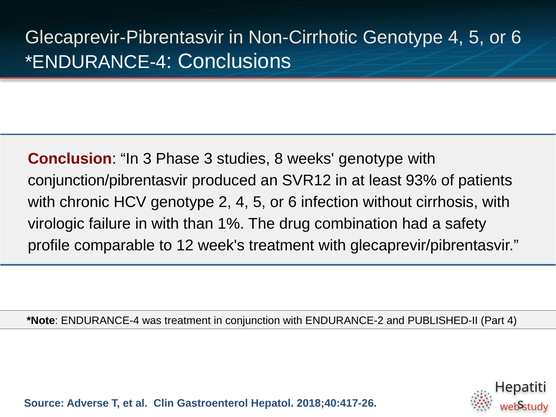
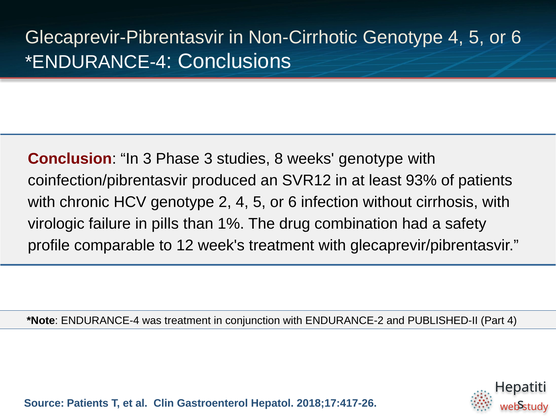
conjunction/pibrentasvir: conjunction/pibrentasvir -> coinfection/pibrentasvir (108, 180)
in with: with -> pills (165, 224)
Source Adverse: Adverse -> Patients (88, 403)
2018;40:417-26: 2018;40:417-26 -> 2018;17:417-26 (337, 403)
